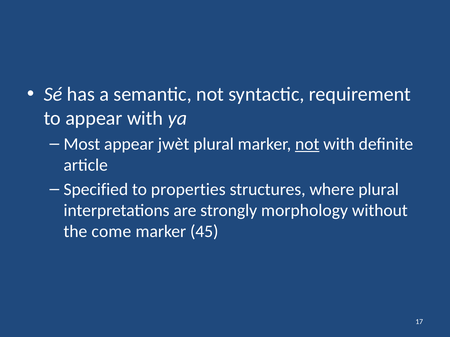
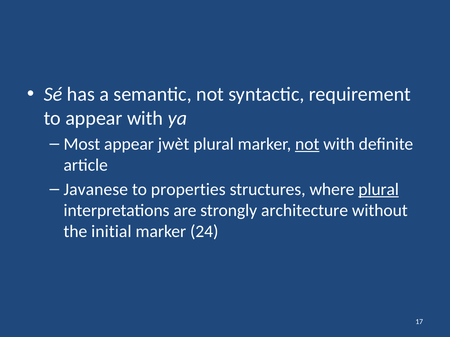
Specified: Specified -> Javanese (96, 190)
plural underline: none -> present (379, 190)
morphology: morphology -> architecture (305, 211)
come: come -> initial (111, 232)
45: 45 -> 24 (204, 232)
